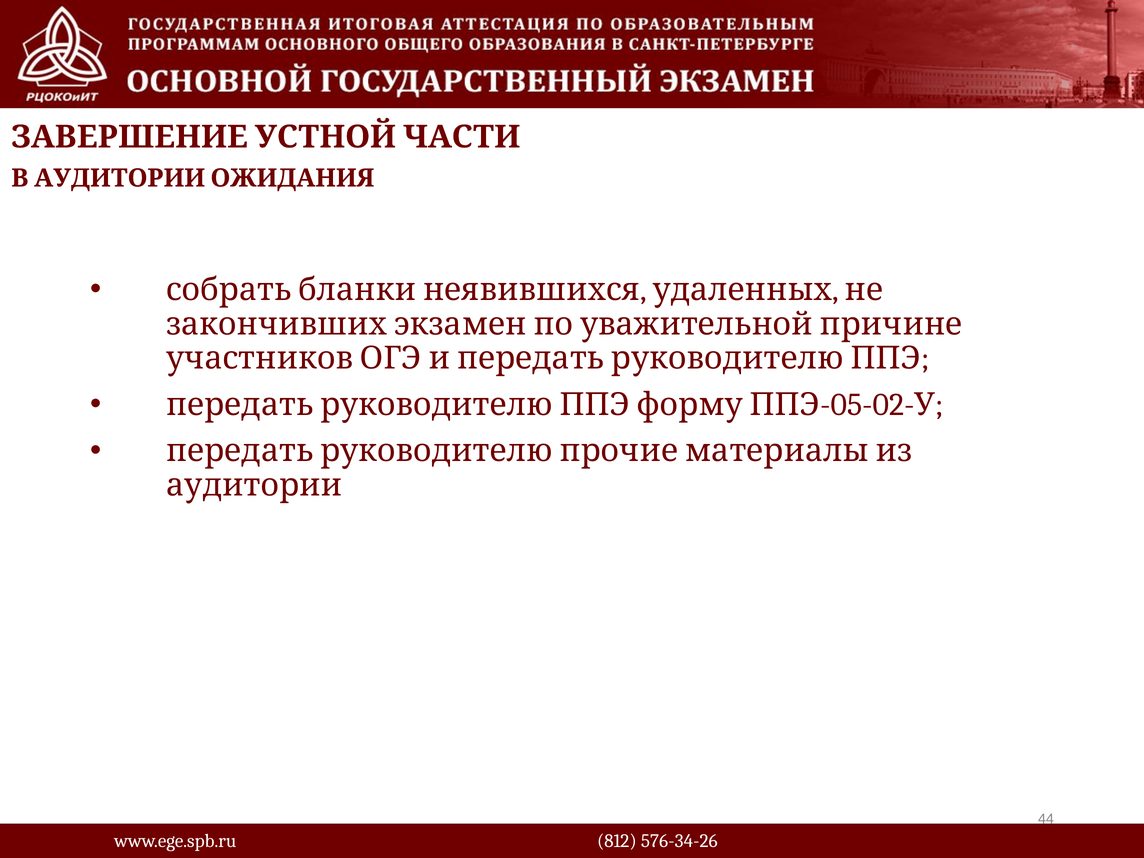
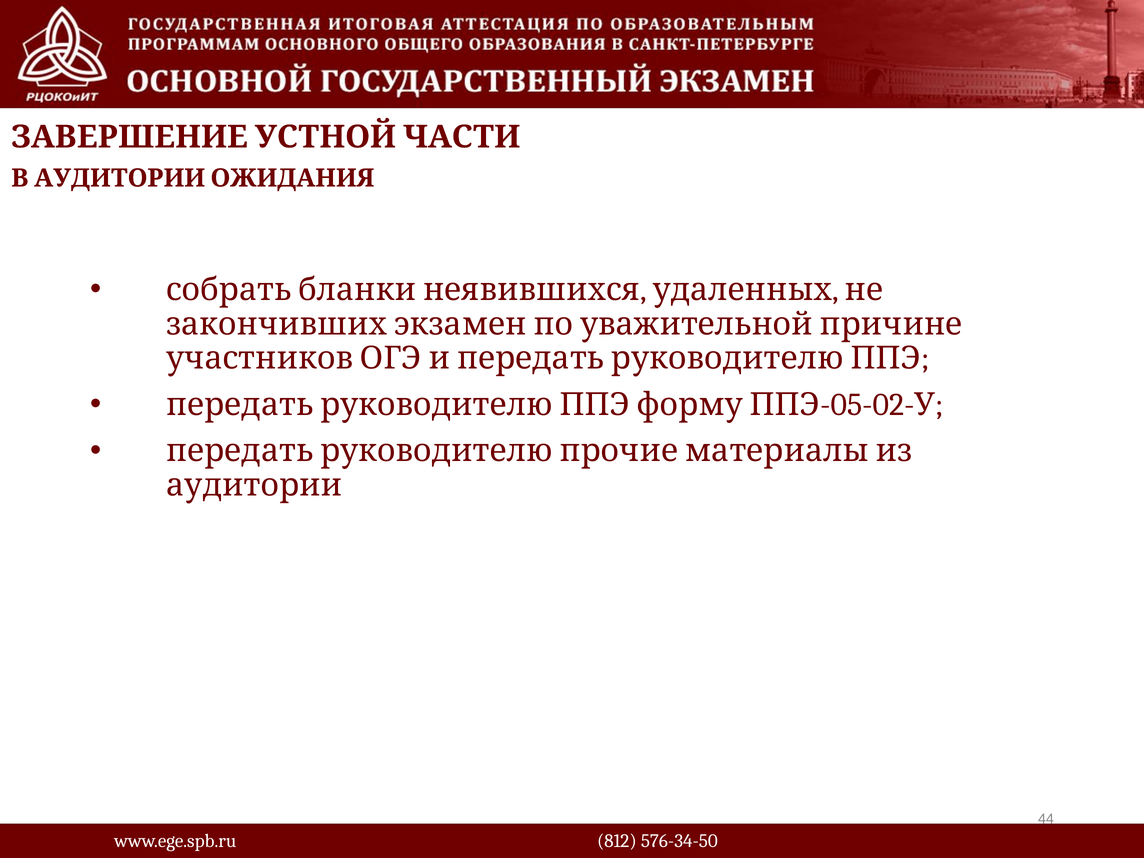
576-34-26: 576-34-26 -> 576-34-50 (679, 841)
